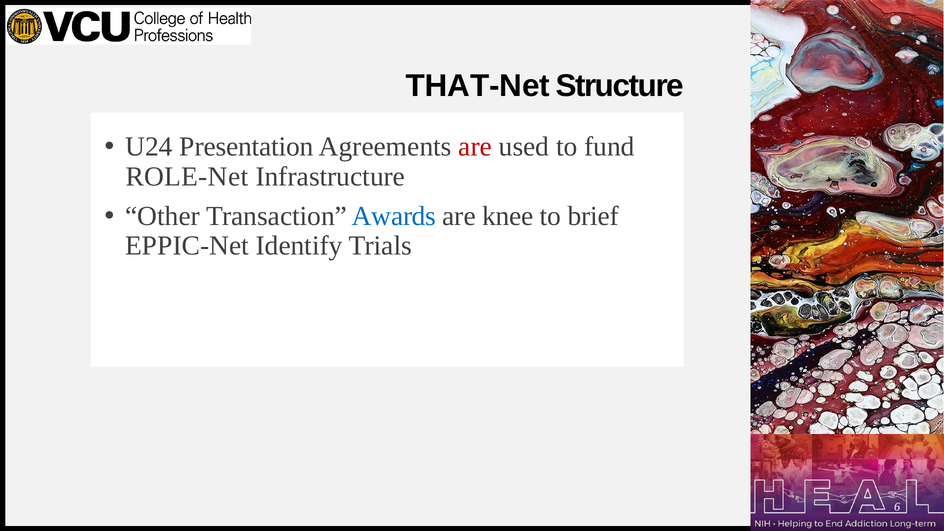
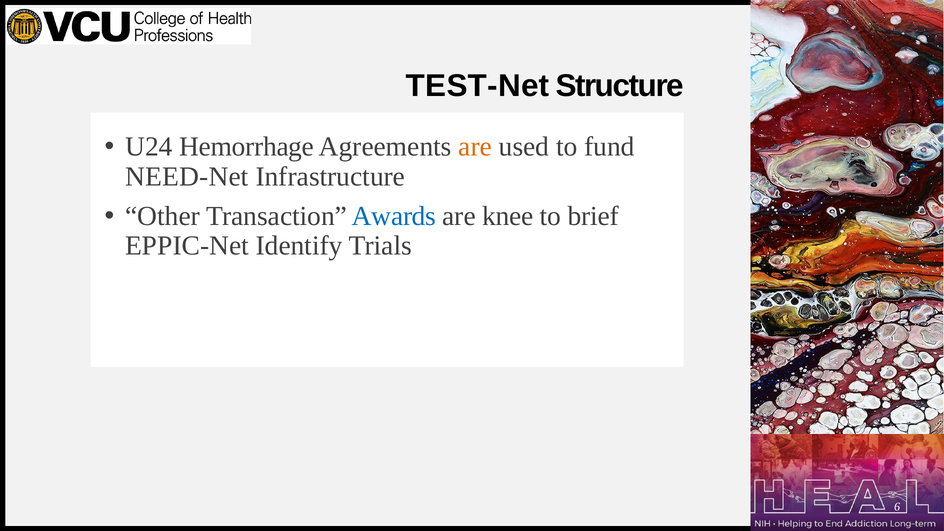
THAT-Net: THAT-Net -> TEST-Net (478, 86)
Presentation: Presentation -> Hemorrhage (247, 147)
are colour: red -> orange (475, 147)
ROLE-Net: ROLE-Net -> NEED-Net (187, 177)
